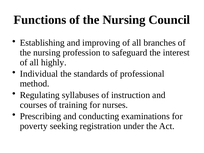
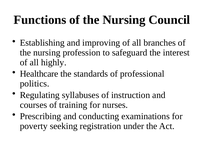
Individual: Individual -> Healthcare (39, 74)
method: method -> politics (35, 84)
